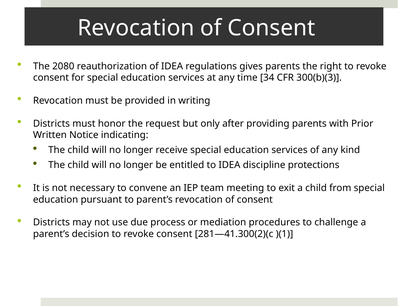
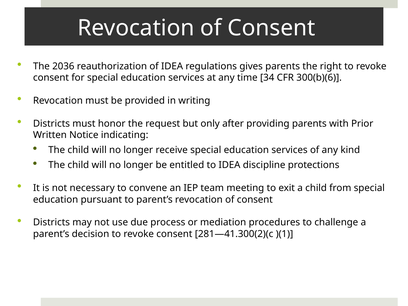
2080: 2080 -> 2036 (63, 66)
300(b)(3: 300(b)(3 -> 300(b)(6 (319, 78)
